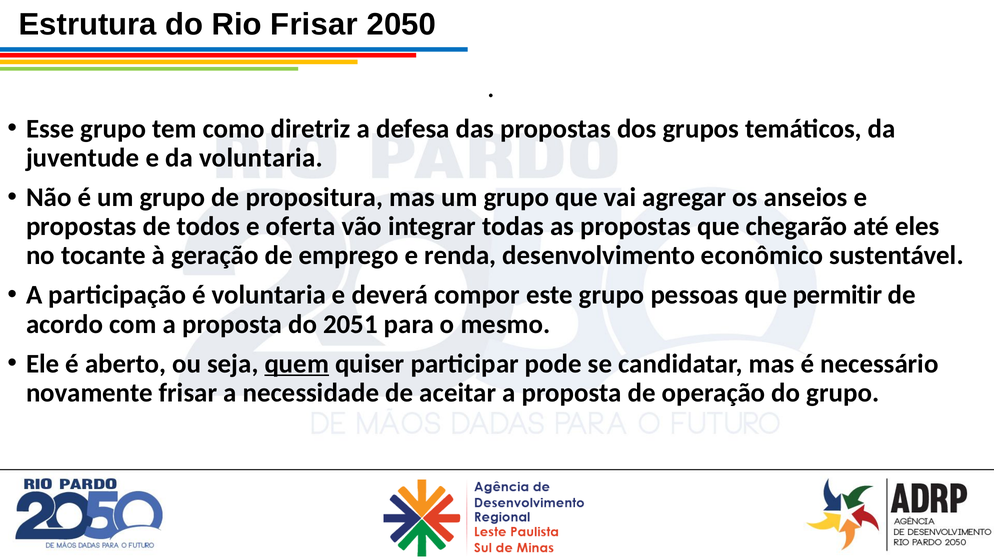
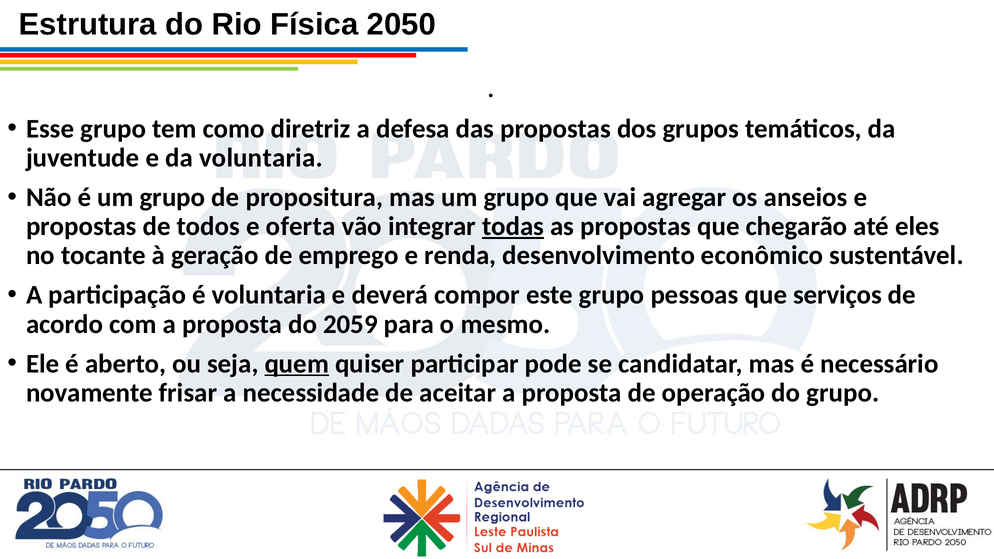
Rio Frisar: Frisar -> Física (314, 24)
todas underline: none -> present (513, 226)
permitir: permitir -> serviços (838, 295)
2051: 2051 -> 2059 (350, 324)
